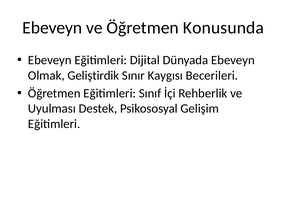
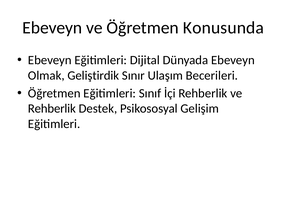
Kaygısı: Kaygısı -> Ulaşım (165, 76)
Uyulması: Uyulması -> Rehberlik (52, 109)
